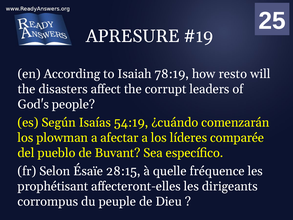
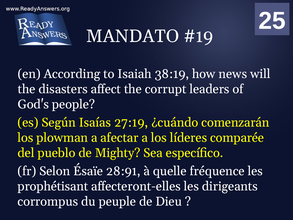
APRESURE: APRESURE -> MANDATO (133, 36)
78:19: 78:19 -> 38:19 (172, 74)
resto: resto -> news (233, 74)
54:19: 54:19 -> 27:19 (131, 122)
Buvant: Buvant -> Mighty (118, 153)
28:15: 28:15 -> 28:91 (123, 171)
